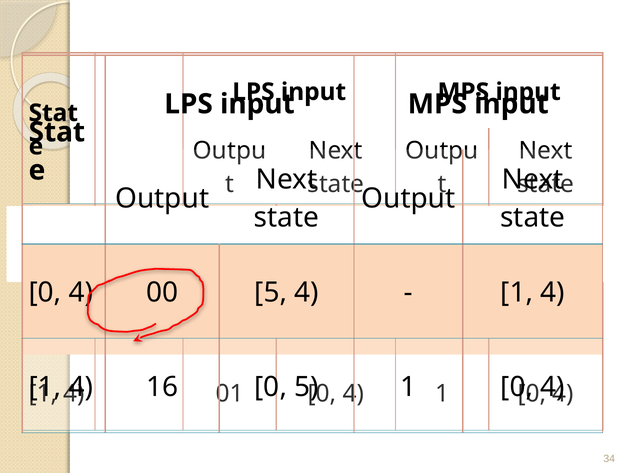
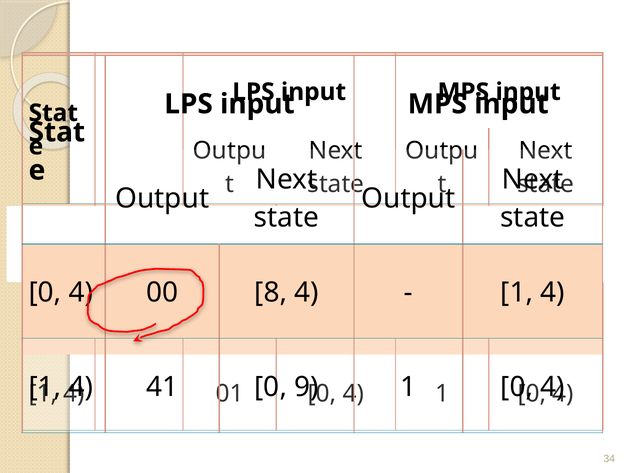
5: 5 -> 8 (271, 292)
16: 16 -> 41 (162, 387)
0 5: 5 -> 9 (307, 387)
